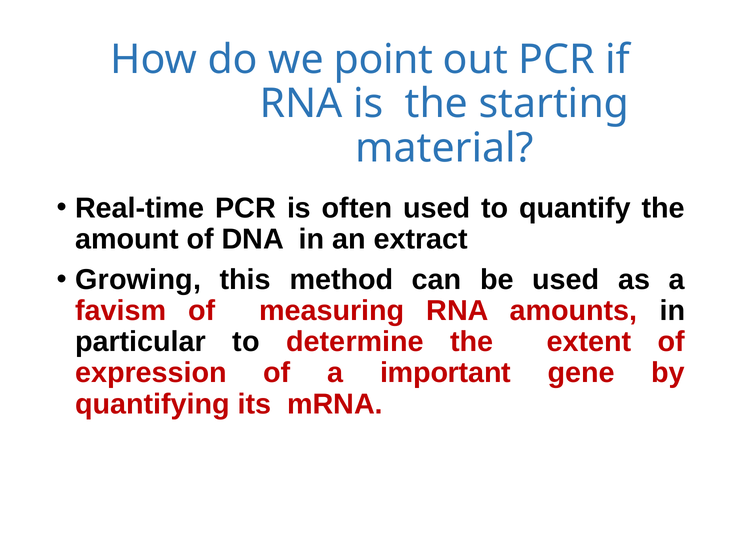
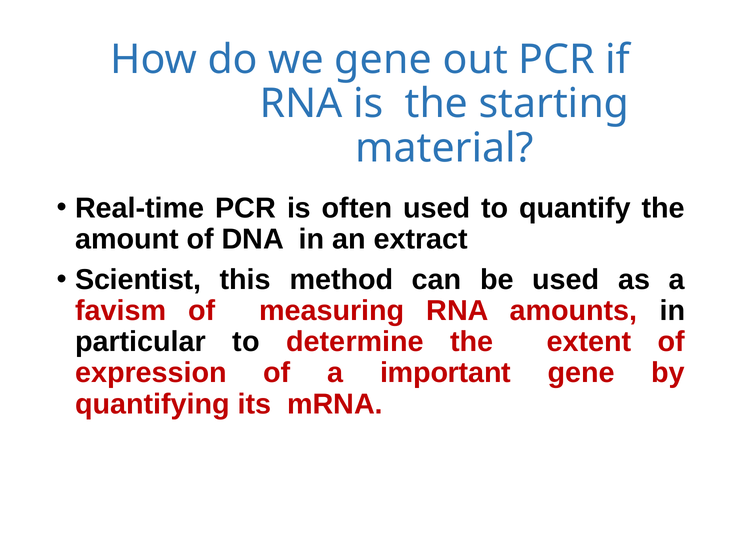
we point: point -> gene (383, 59)
Growing: Growing -> Scientist (138, 280)
